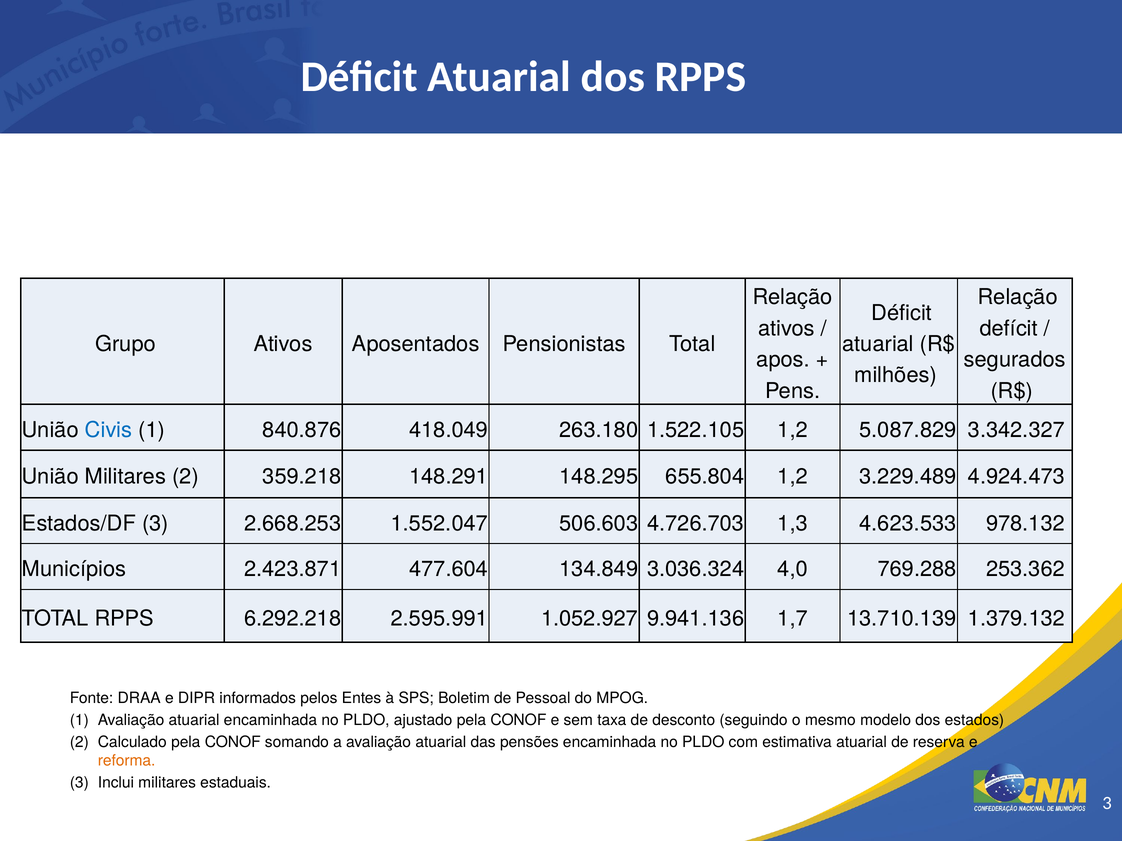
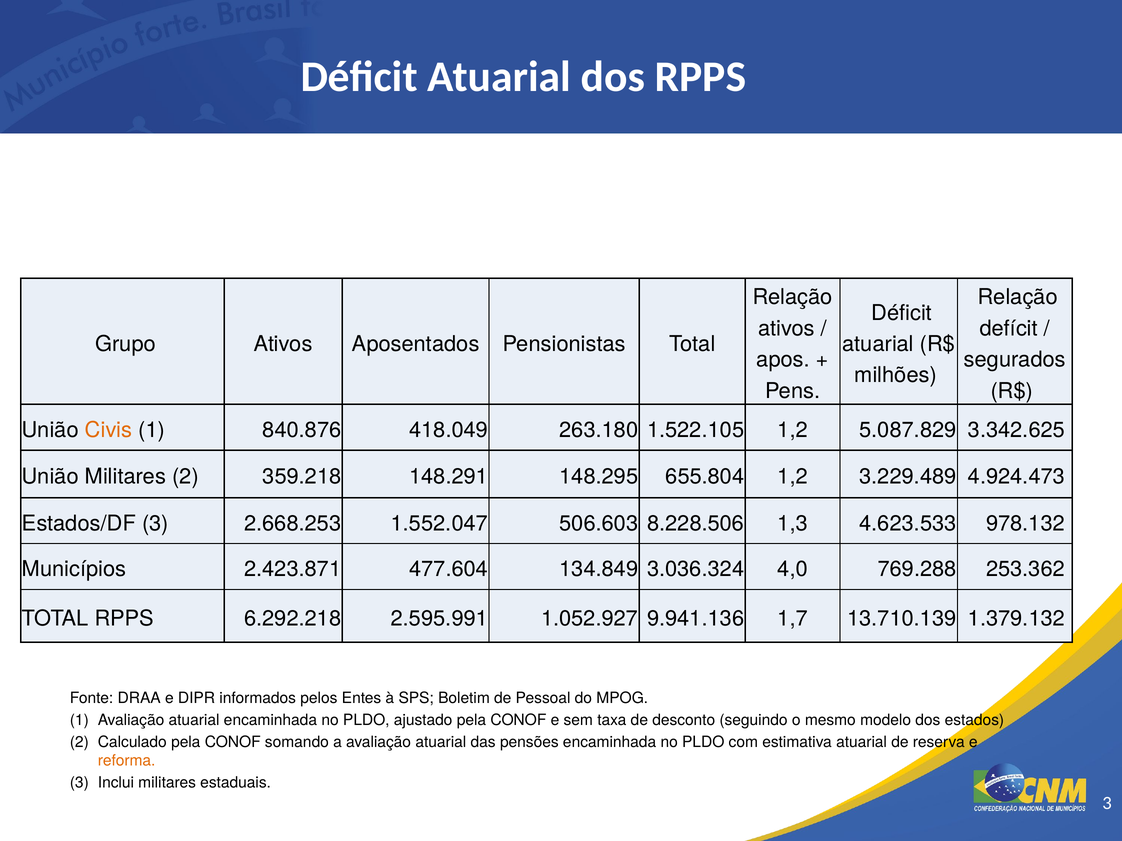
Civis colour: blue -> orange (109, 430)
3.342.327: 3.342.327 -> 3.342.625 (1016, 430)
4.726.703: 4.726.703 -> 8.228.506 (696, 524)
